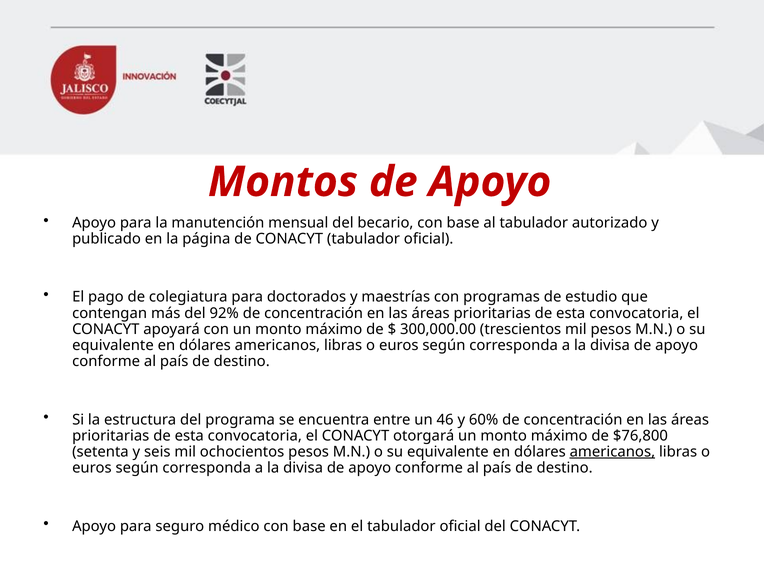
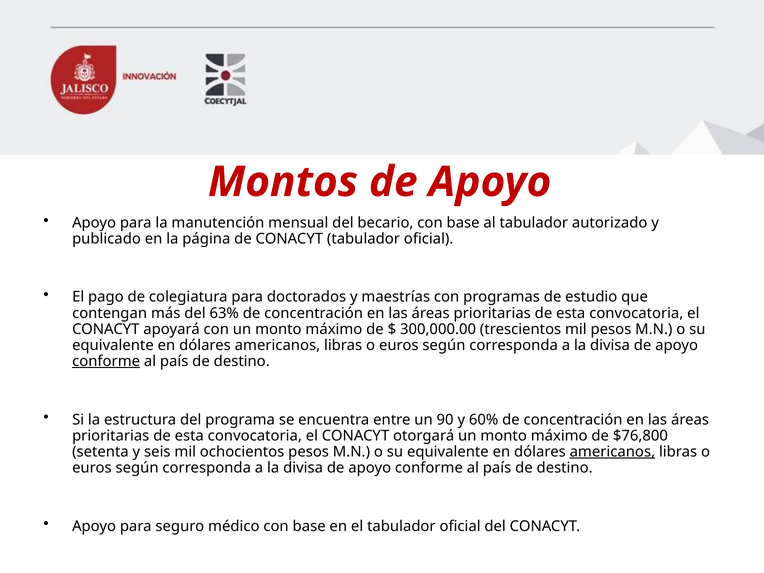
92%: 92% -> 63% (224, 313)
conforme underline: none -> present (106, 361)
46: 46 -> 90 (445, 420)
